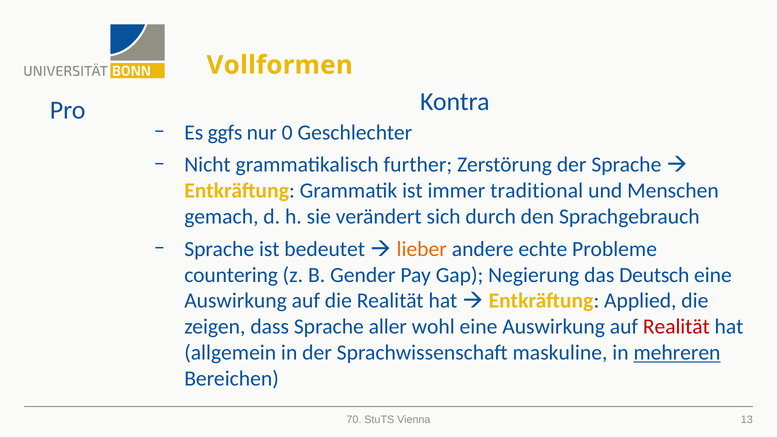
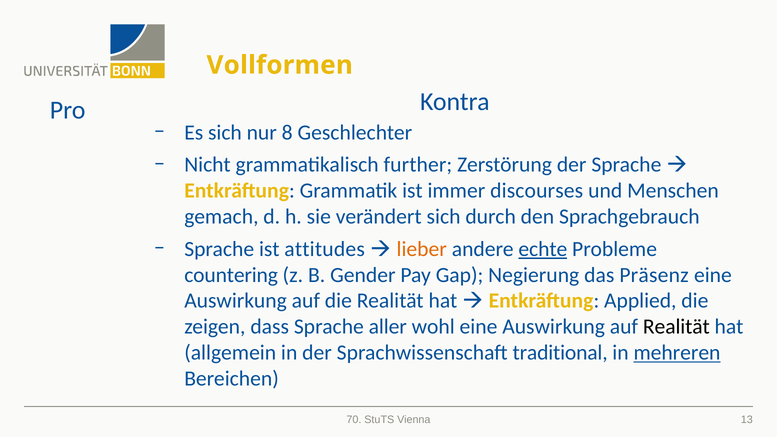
Es ggfs: ggfs -> sich (225, 133)
0: 0 -> 8 (287, 133)
traditional: traditional -> discourses (537, 191)
bedeutet: bedeutet -> attitudes (325, 249)
echte underline: none -> present (543, 249)
Deutsch: Deutsch -> Präsenz (654, 275)
Realität colour: red -> black (676, 327)
maskuline: maskuline -> traditional (560, 353)
